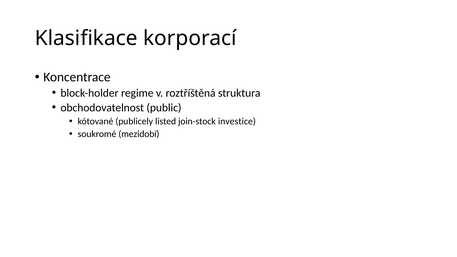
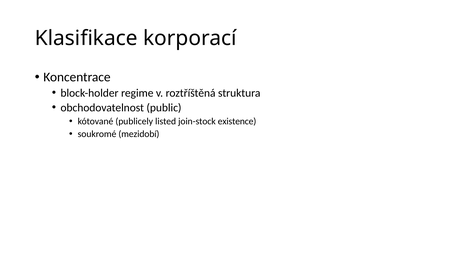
investice: investice -> existence (237, 121)
